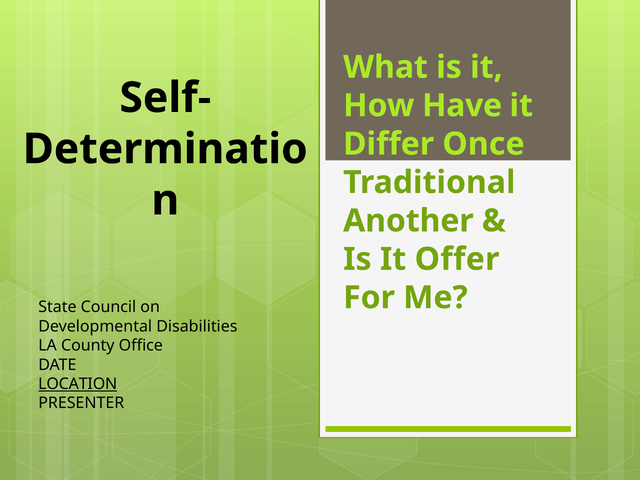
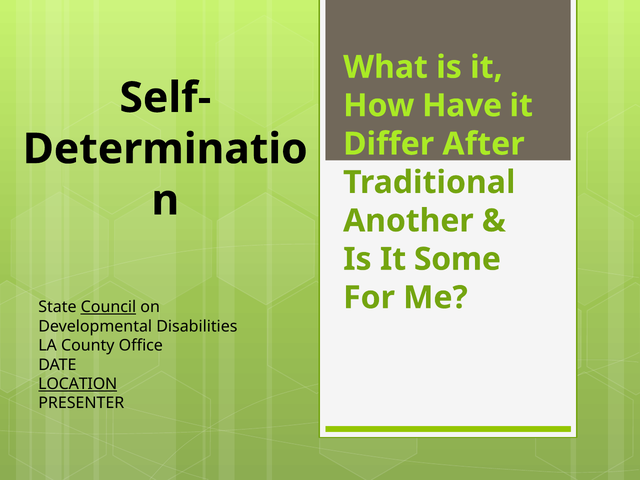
Once: Once -> After (484, 144)
Offer: Offer -> Some (457, 259)
Council underline: none -> present (108, 307)
